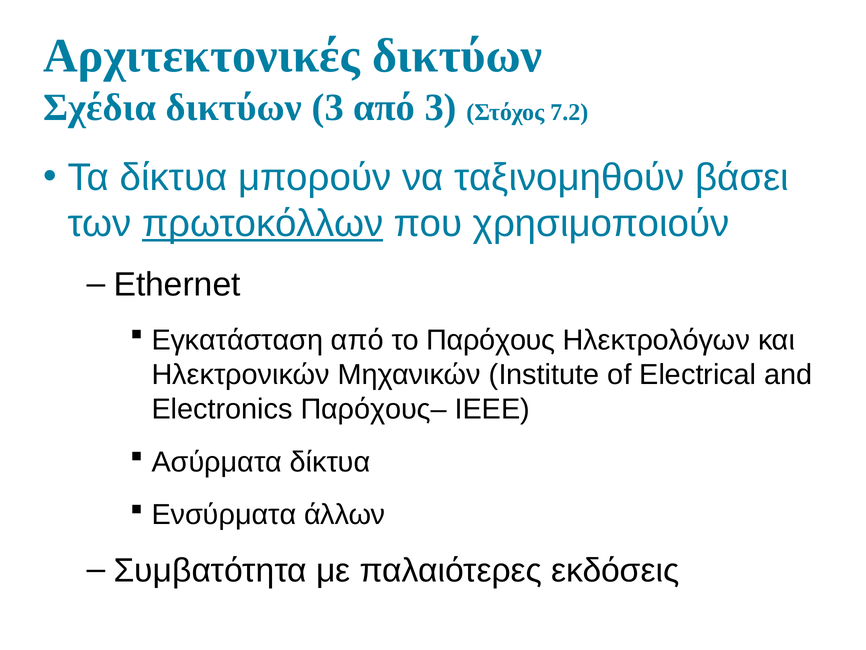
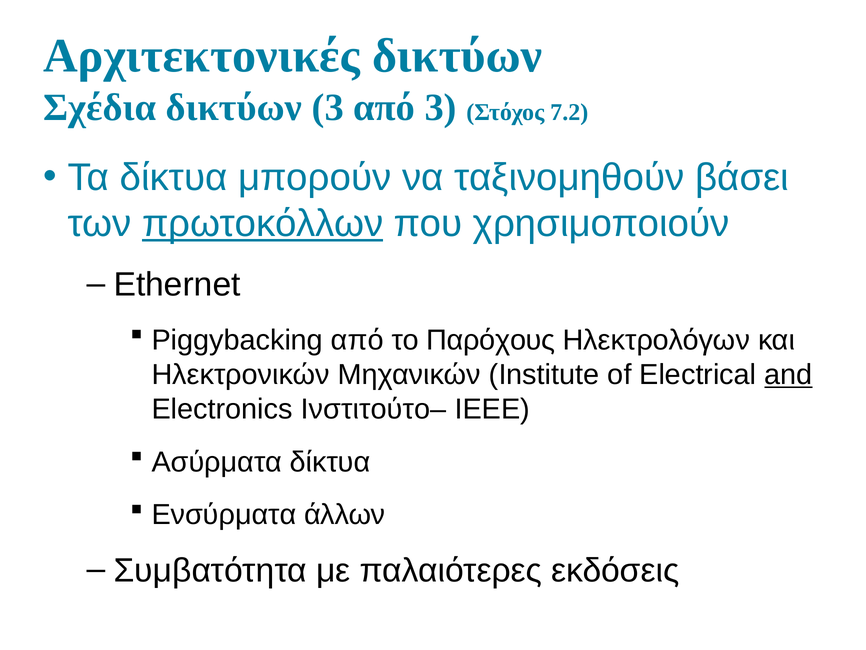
Εγκατάσταση: Εγκατάσταση -> Piggybacking (237, 340)
and underline: none -> present (788, 374)
Παρόχους–: Παρόχους– -> Ινστιτούτο– (374, 409)
